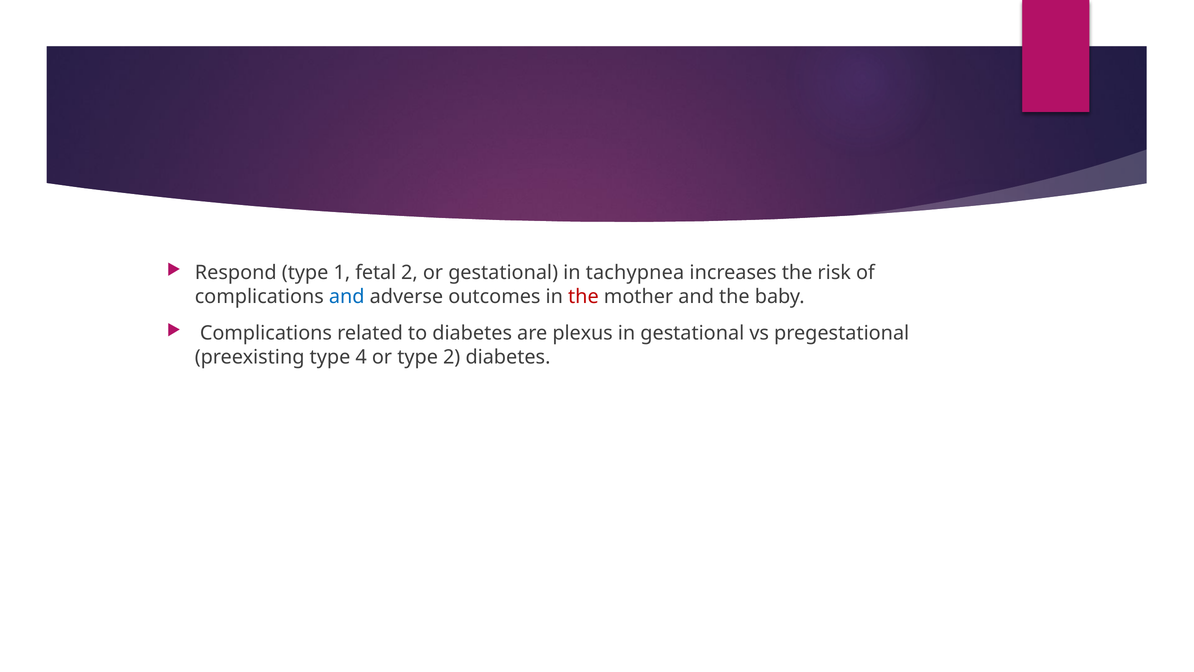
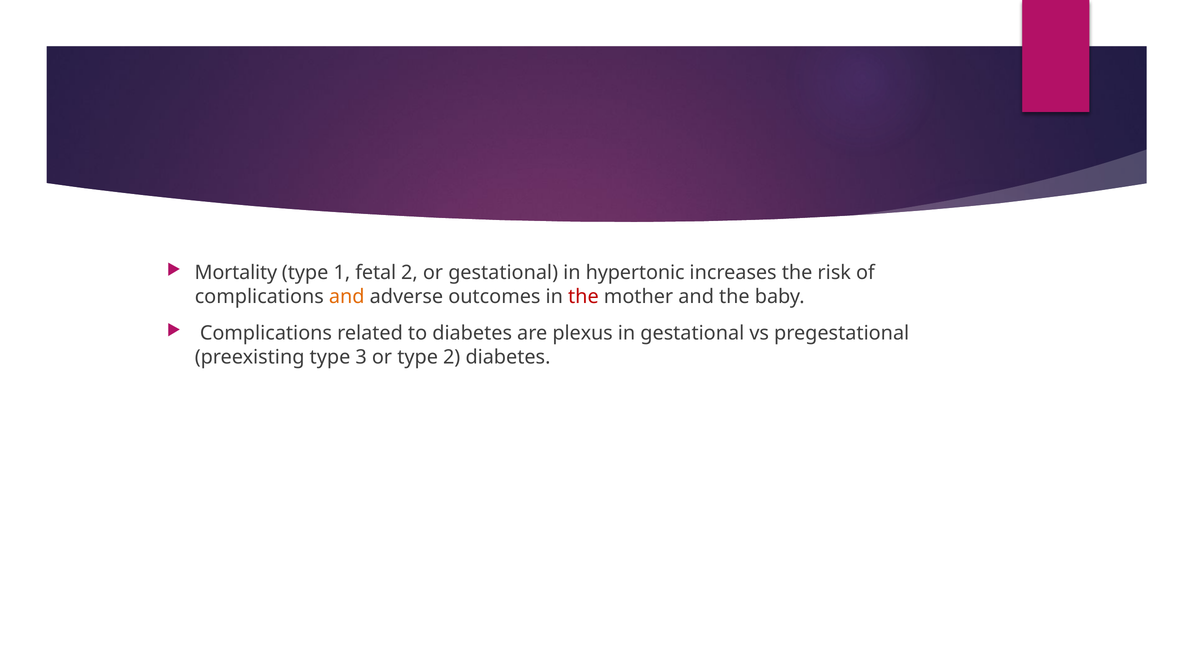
Respond: Respond -> Mortality (236, 273)
tachypnea: tachypnea -> hypertonic (635, 273)
and colour: blue -> orange (347, 297)
4: 4 -> 3 (361, 357)
